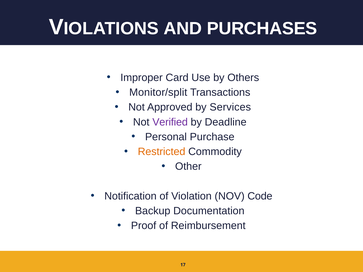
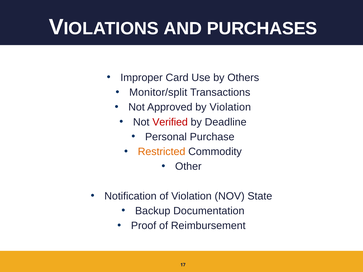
by Services: Services -> Violation (230, 107)
Verified colour: purple -> red (170, 122)
Code: Code -> State (260, 196)
